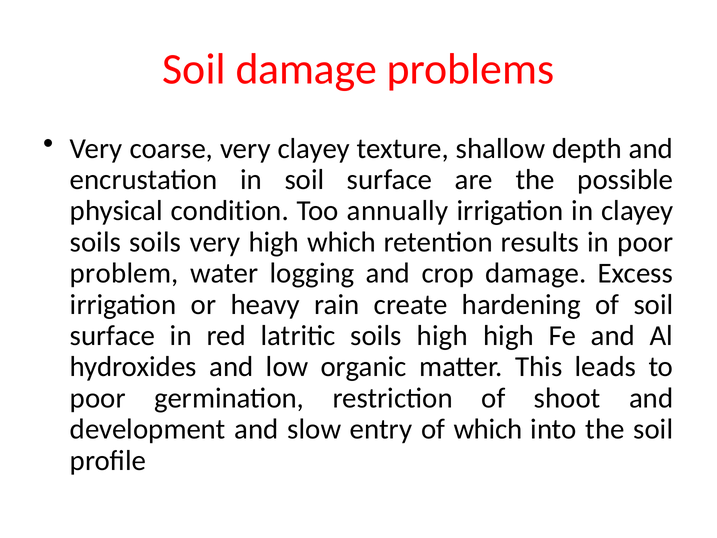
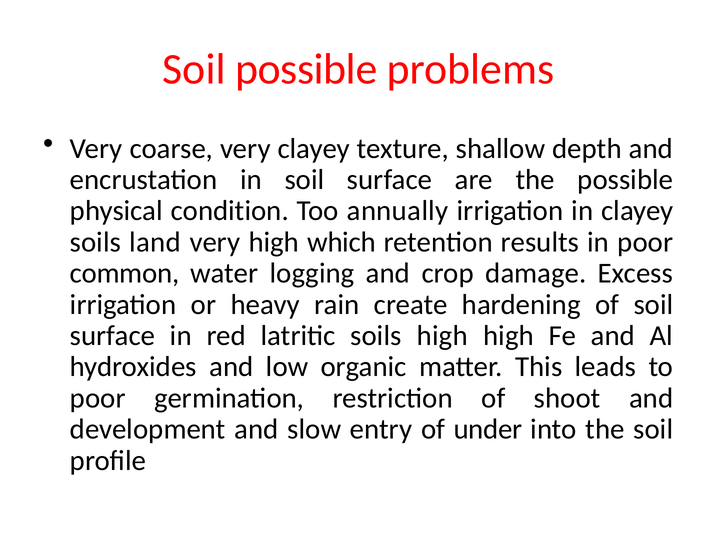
Soil damage: damage -> possible (306, 69)
soils soils: soils -> land (155, 242)
problem: problem -> common (125, 273)
of which: which -> under (488, 429)
